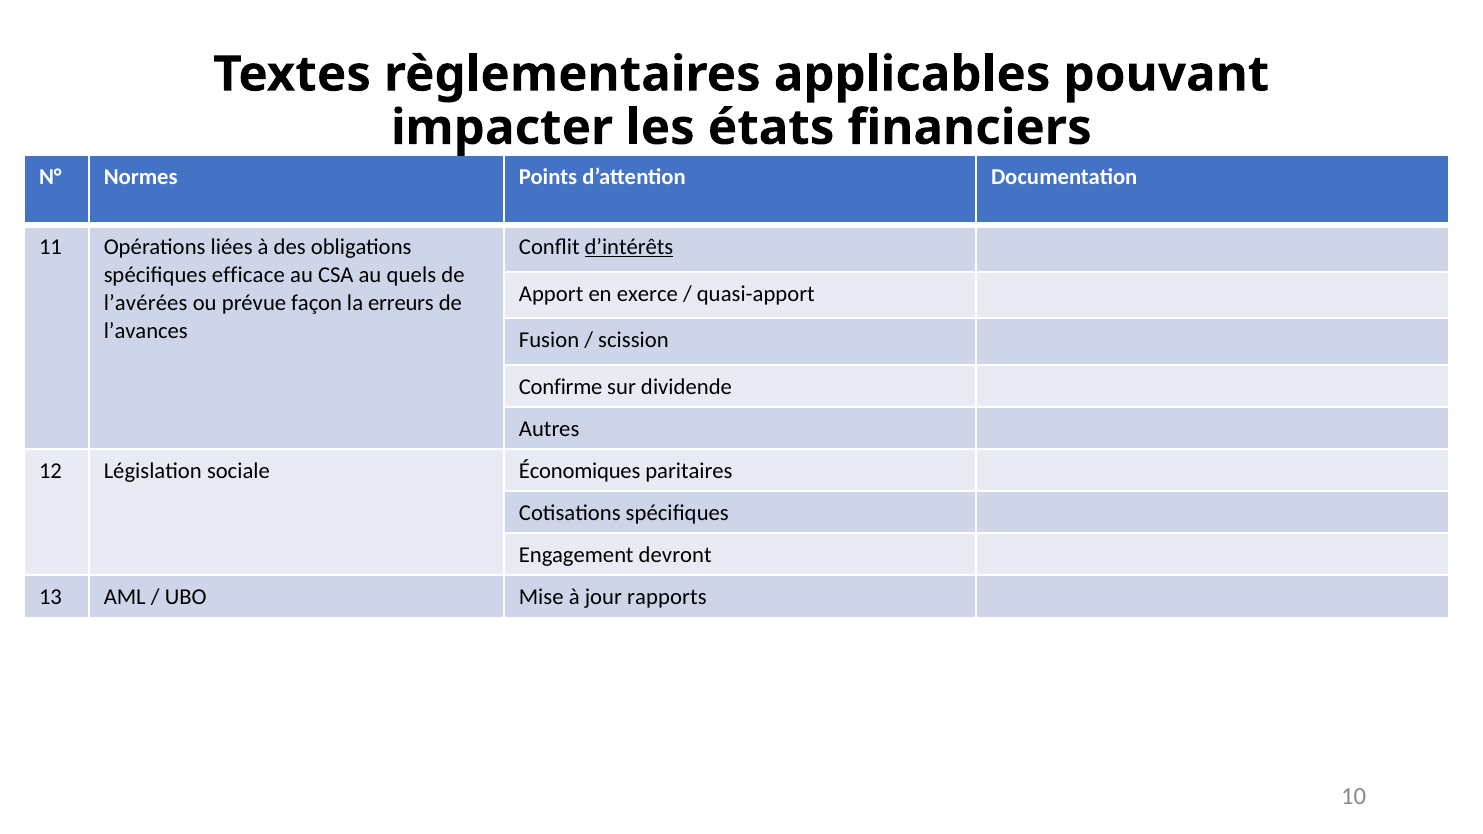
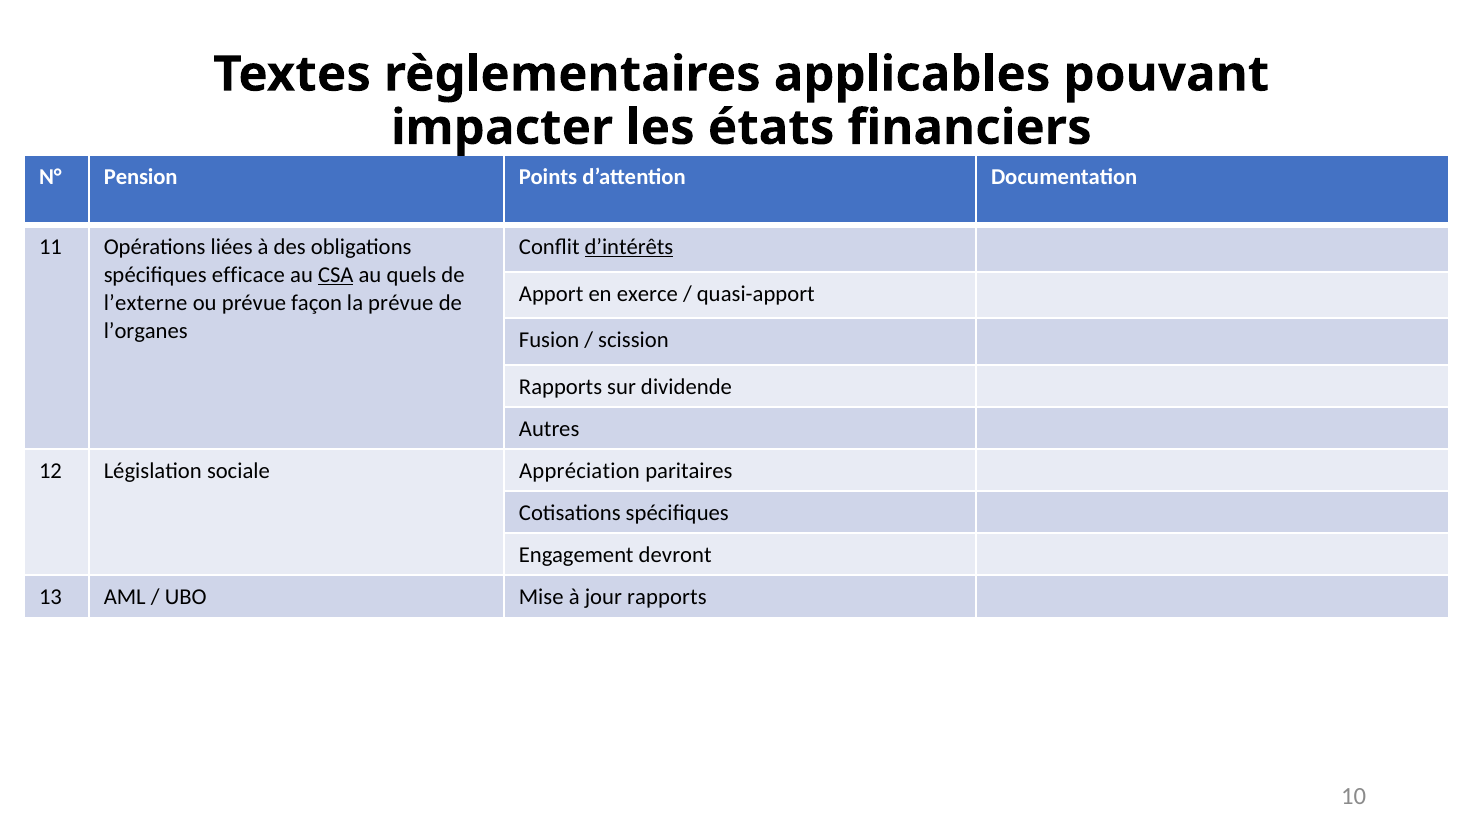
Normes: Normes -> Pension (141, 177)
CSA underline: none -> present (336, 275)
l’avérées: l’avérées -> l’externe (146, 303)
la erreurs: erreurs -> prévue (401, 303)
l’avances: l’avances -> l’organes (146, 331)
Confirme: Confirme -> Rapports (561, 387)
Économiques: Économiques -> Appréciation (579, 471)
